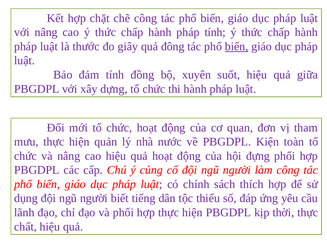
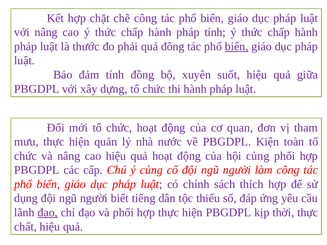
giây: giây -> phải (128, 47)
hội đựng: đựng -> củng (258, 156)
đạo underline: none -> present (48, 213)
